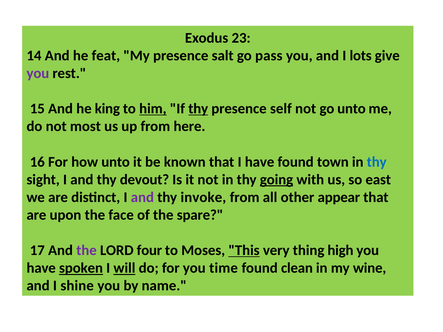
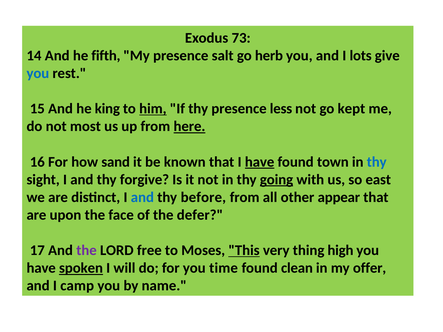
23: 23 -> 73 (241, 38)
feat: feat -> fifth (106, 56)
pass: pass -> herb (269, 56)
you colour: purple -> blue (38, 73)
thy underline: present -> none (198, 109)
self: self -> less (281, 109)
go unto: unto -> kept (351, 109)
here underline: none -> present (189, 127)
how unto: unto -> sand (116, 162)
have underline: none -> present (260, 162)
devout: devout -> forgive (144, 180)
and colour: purple -> blue (142, 197)
invoke: invoke -> before (203, 197)
spare: spare -> defer (200, 215)
four: four -> free (149, 251)
will underline: present -> none (124, 268)
wine: wine -> offer (370, 268)
shine: shine -> camp (77, 286)
